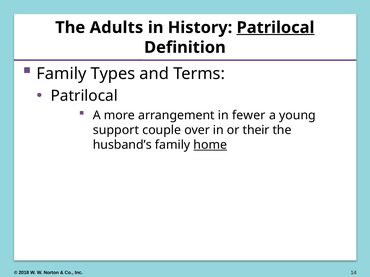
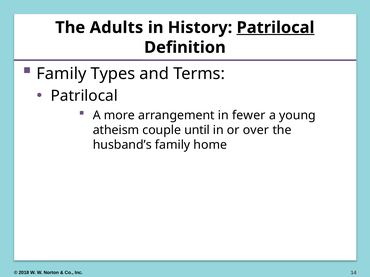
support: support -> atheism (116, 130)
over: over -> until (197, 130)
their: their -> over (256, 130)
home underline: present -> none (210, 145)
